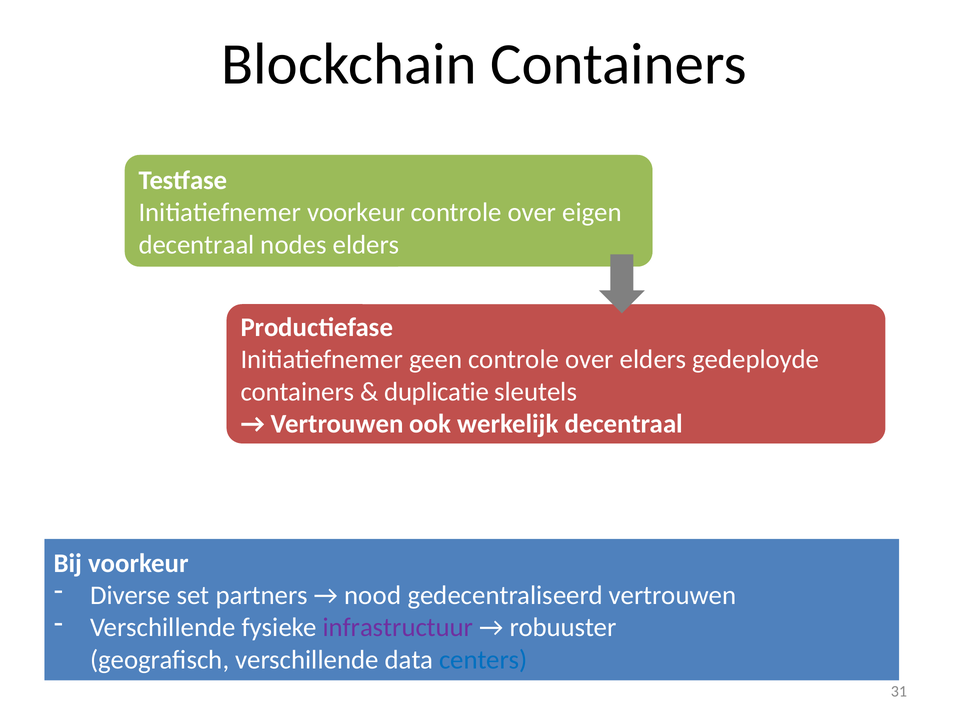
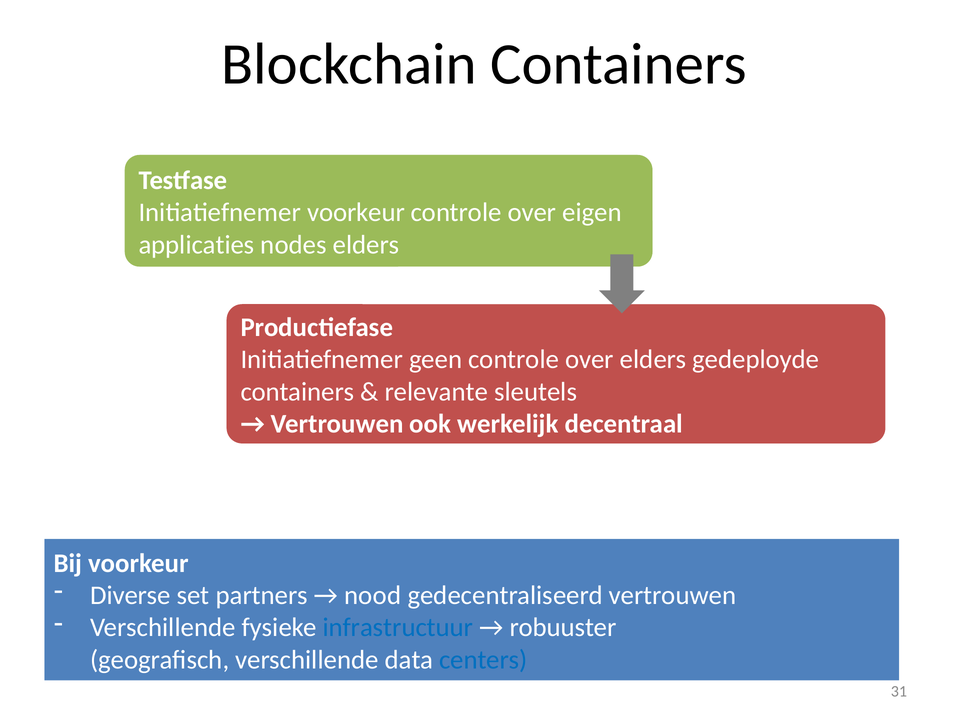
decentraal: decentraal -> applicaties (197, 245)
duplicatie: duplicatie -> relevante (436, 392)
infrastructuur colour: purple -> blue (398, 627)
